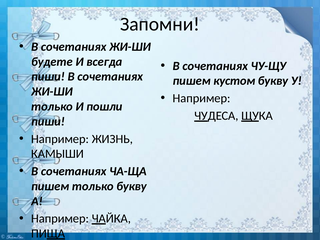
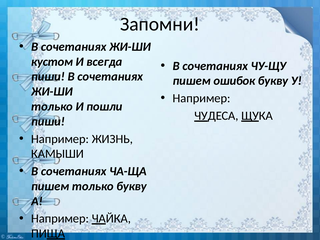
будете: будете -> кустом (52, 62)
кустом: кустом -> ошибок (234, 81)
